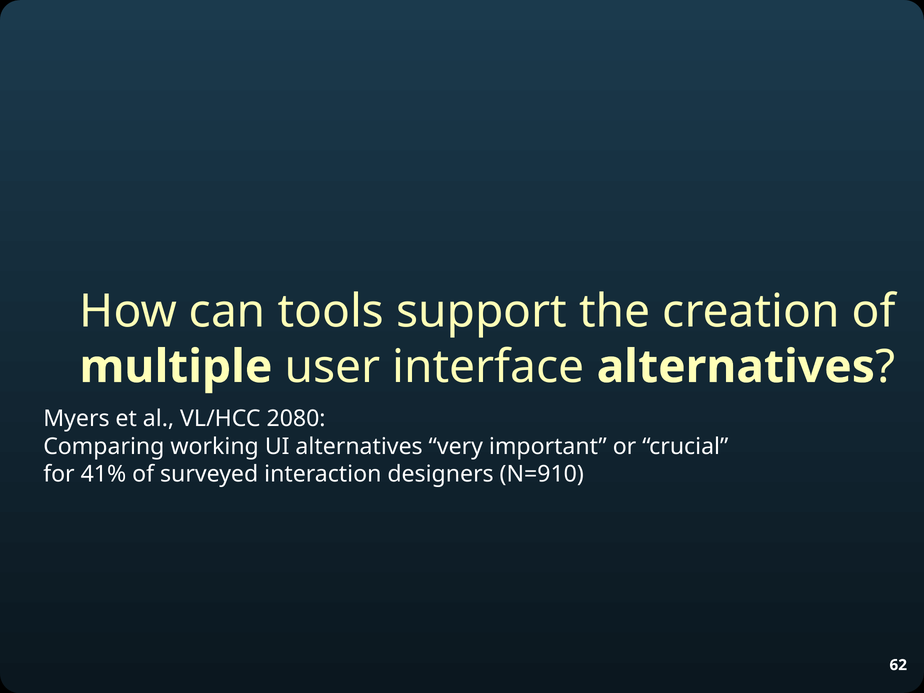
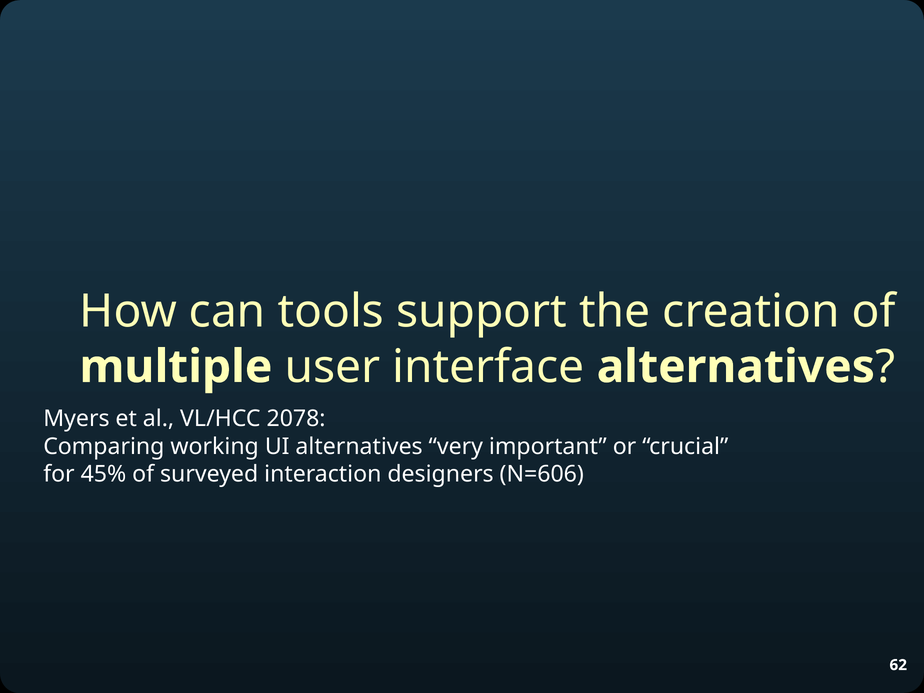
2080: 2080 -> 2078 (296, 419)
41%: 41% -> 45% (103, 474)
N=910: N=910 -> N=606 (542, 474)
